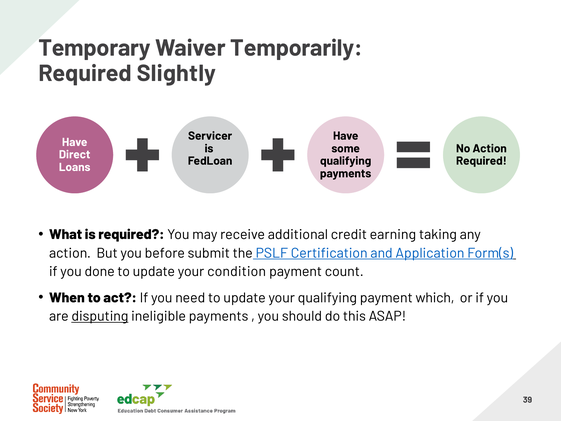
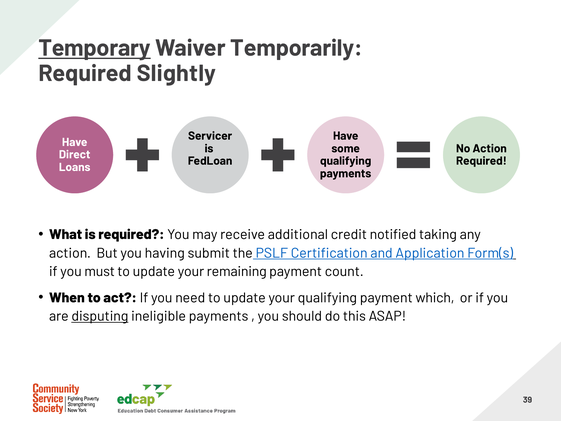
Temporary underline: none -> present (95, 48)
earning: earning -> notified (393, 234)
before: before -> having (165, 253)
done: done -> must (100, 271)
condition: condition -> remaining (237, 271)
